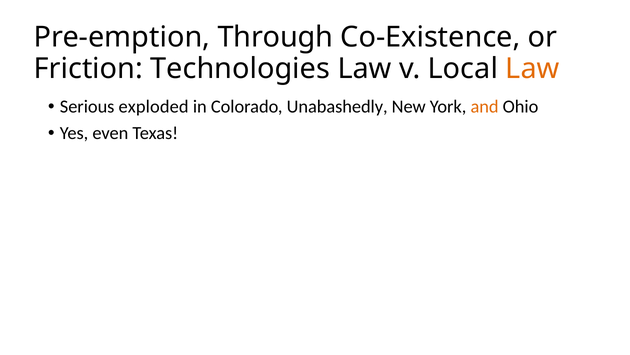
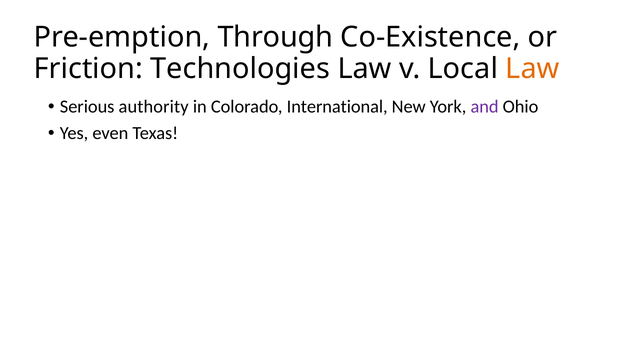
exploded: exploded -> authority (154, 107)
Unabashedly: Unabashedly -> International (337, 107)
and colour: orange -> purple (485, 107)
